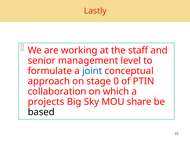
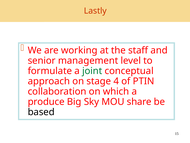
joint colour: blue -> green (92, 71)
0: 0 -> 4 (116, 81)
projects: projects -> produce (46, 101)
